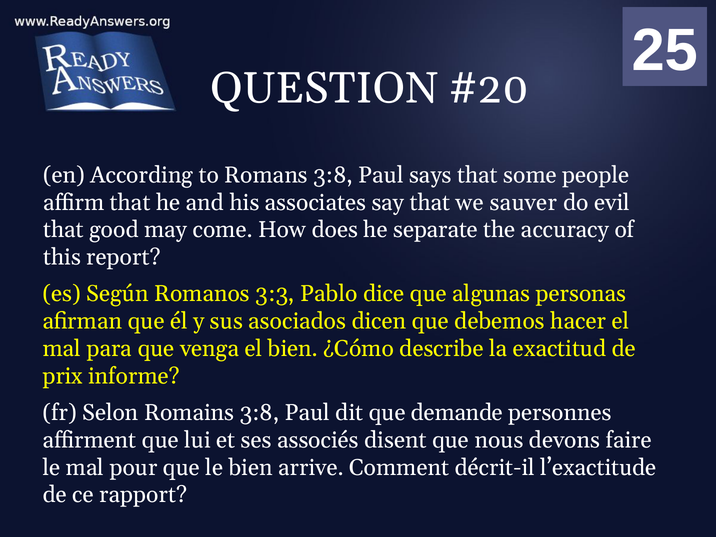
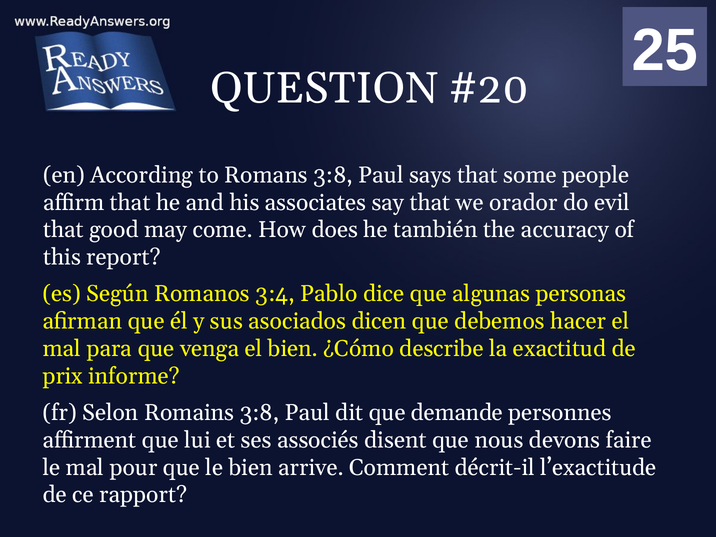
sauver: sauver -> orador (523, 202)
separate: separate -> también (435, 230)
3:3: 3:3 -> 3:4 (275, 294)
